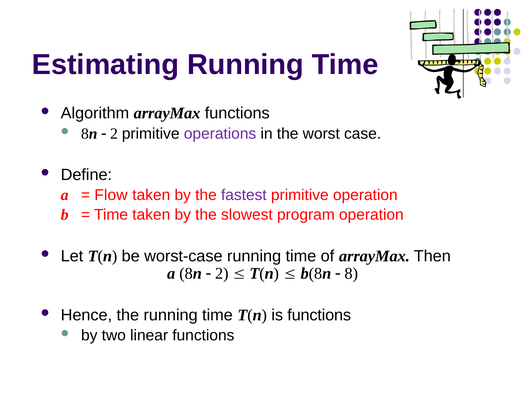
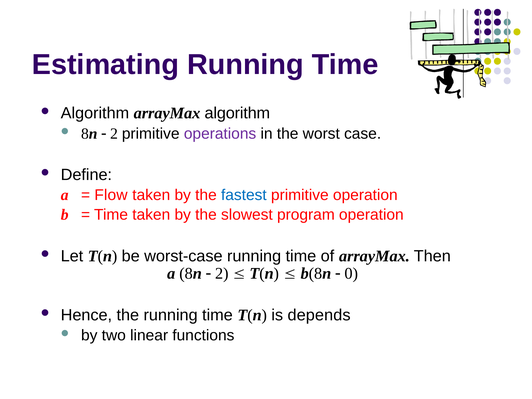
arrayMax functions: functions -> algorithm (237, 113)
fastest colour: purple -> blue (244, 195)
8: 8 -> 0 (351, 274)
is functions: functions -> depends (319, 315)
